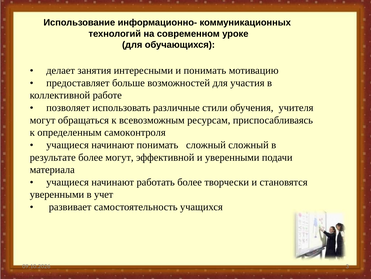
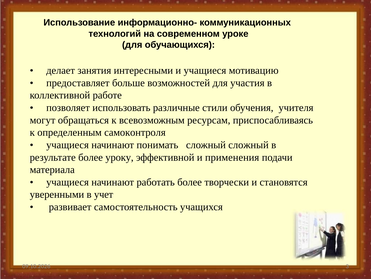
и понимать: понимать -> учащиеся (205, 70)
более могут: могут -> уроку (119, 157)
и уверенными: уверенными -> применения (232, 157)
